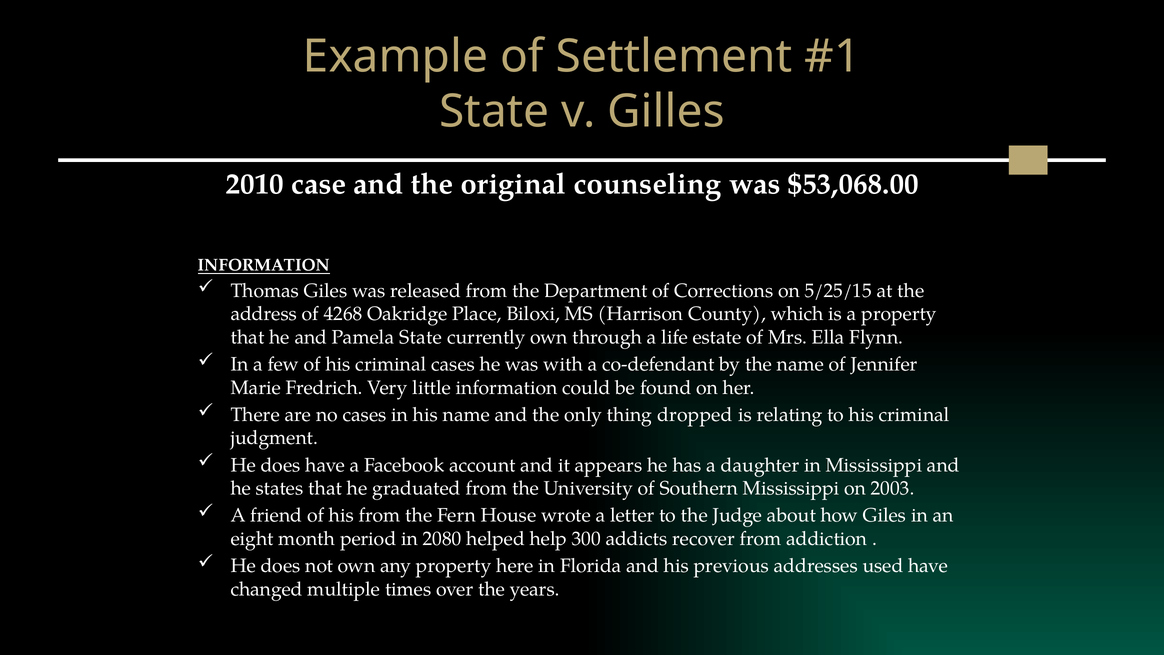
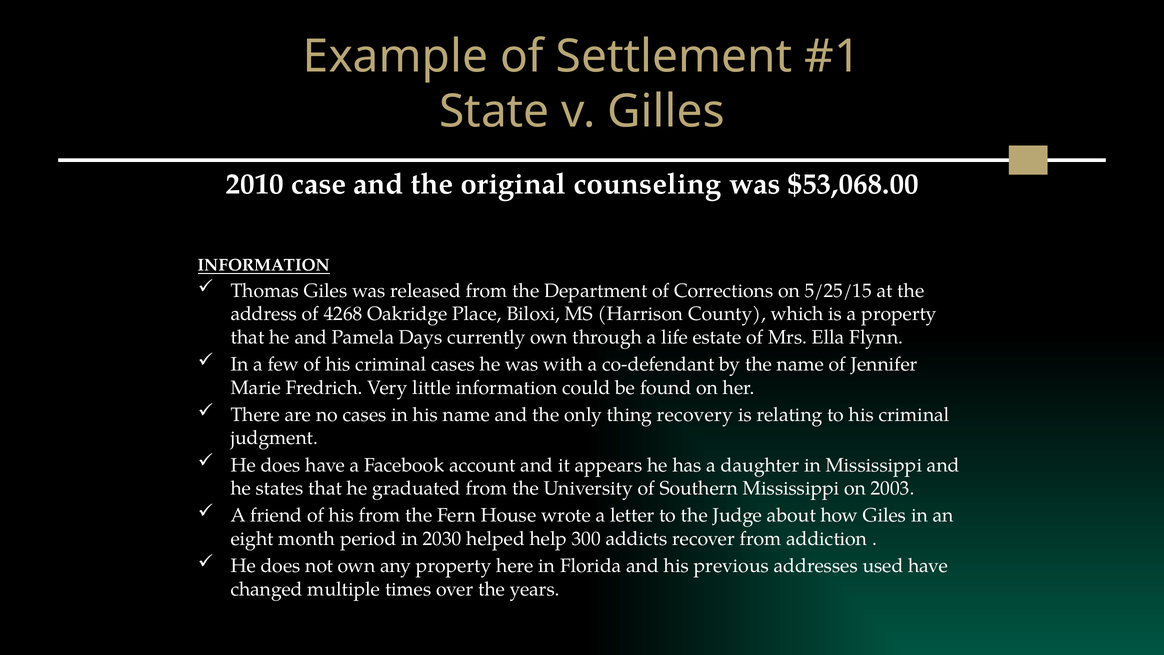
Pamela State: State -> Days (421, 337)
dropped: dropped -> recovery (695, 415)
2080: 2080 -> 2030 (442, 539)
